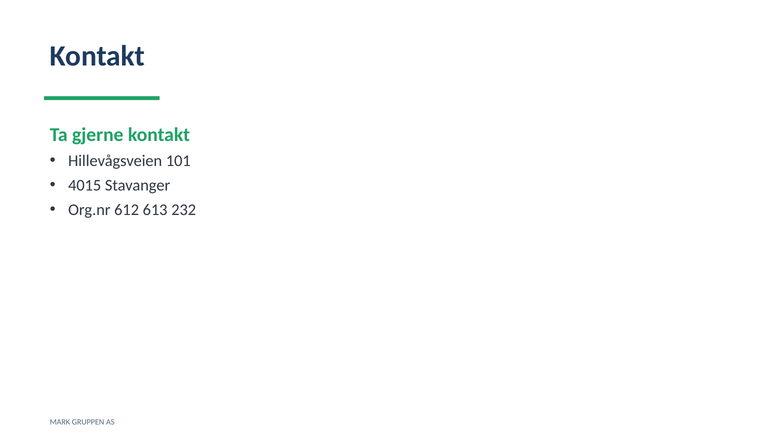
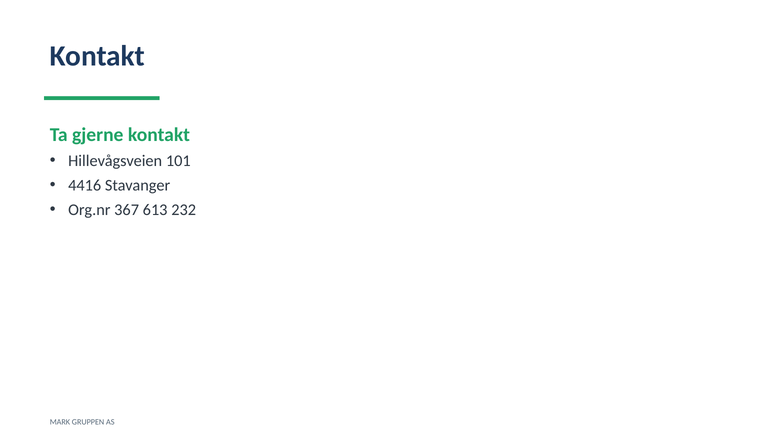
4015: 4015 -> 4416 (85, 185)
612: 612 -> 367 (127, 210)
